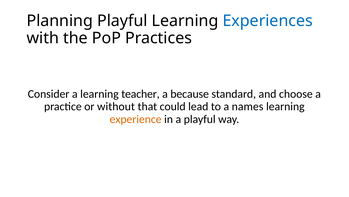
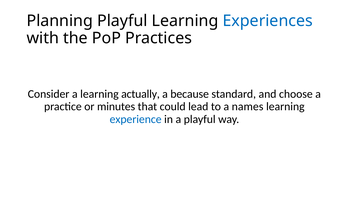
teacher: teacher -> actually (140, 94)
without: without -> minutes (116, 106)
experience colour: orange -> blue (136, 119)
